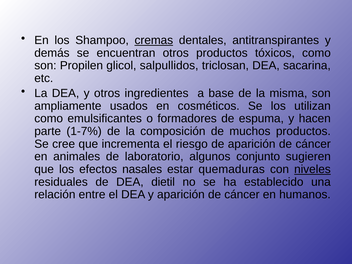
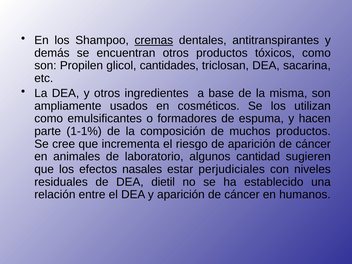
salpullidos: salpullidos -> cantidades (169, 66)
1-7%: 1-7% -> 1-1% (84, 131)
conjunto: conjunto -> cantidad (258, 157)
quemaduras: quemaduras -> perjudiciales (232, 169)
niveles underline: present -> none (312, 169)
